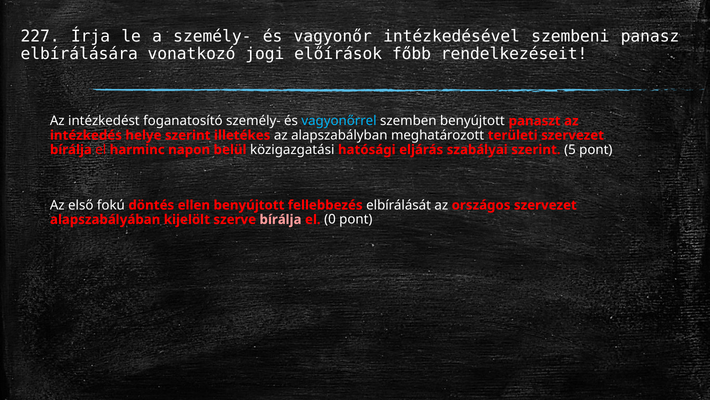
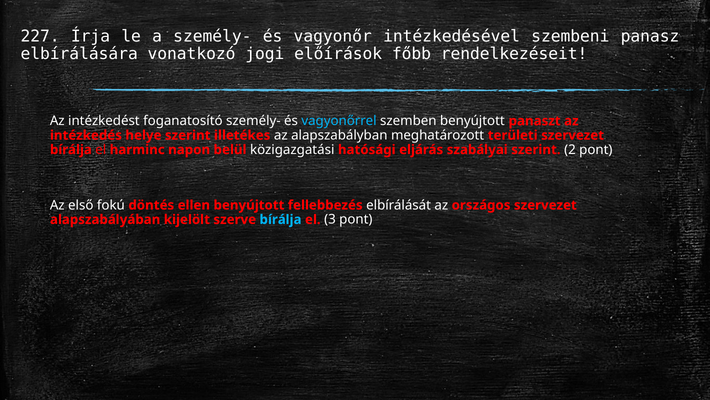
5: 5 -> 2 (570, 150)
bírálja colour: pink -> light blue (281, 219)
0: 0 -> 3 (330, 219)
